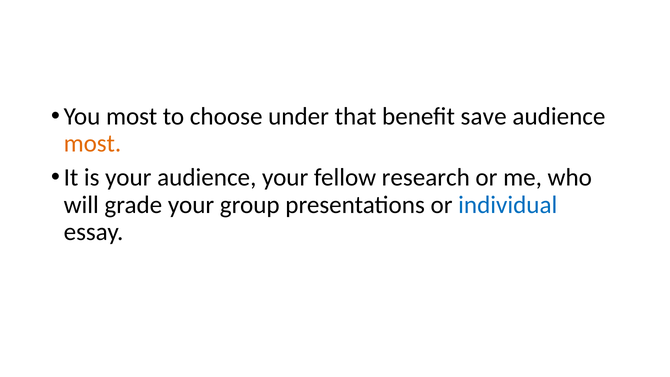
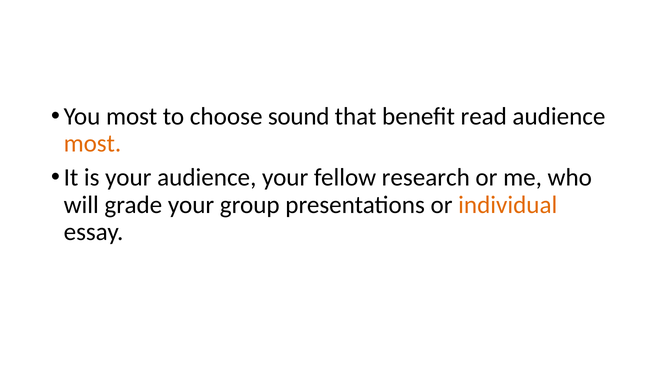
under: under -> sound (299, 116)
save: save -> read (484, 116)
individual colour: blue -> orange (508, 205)
